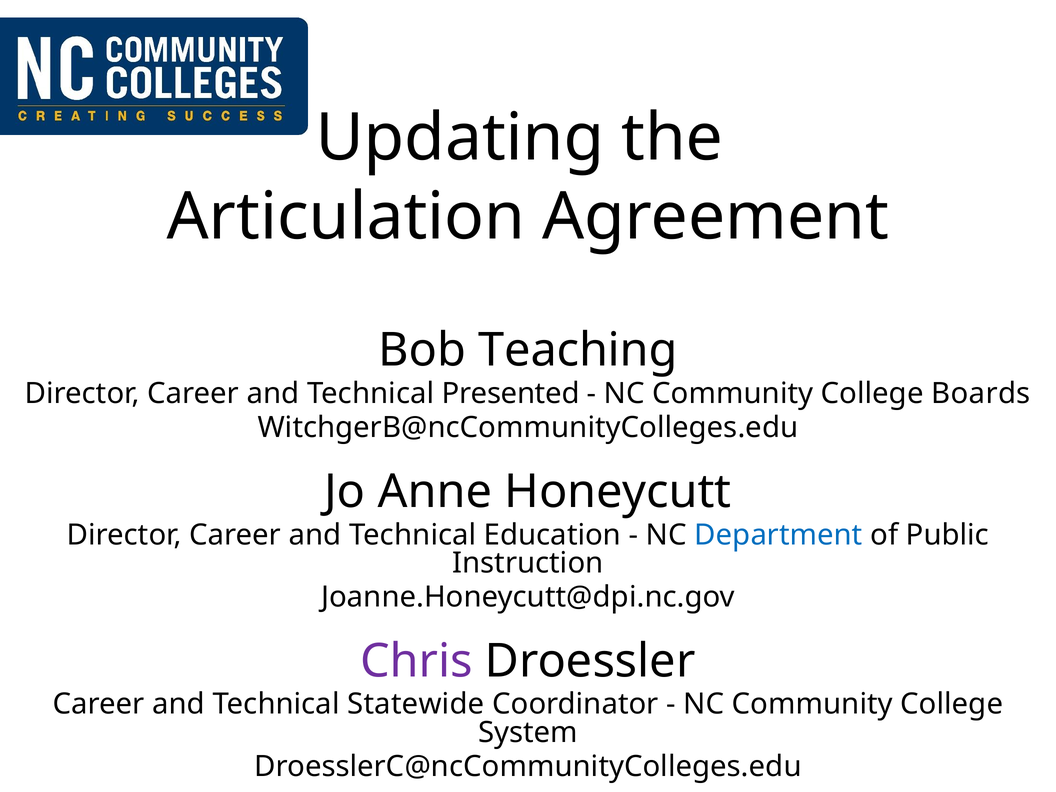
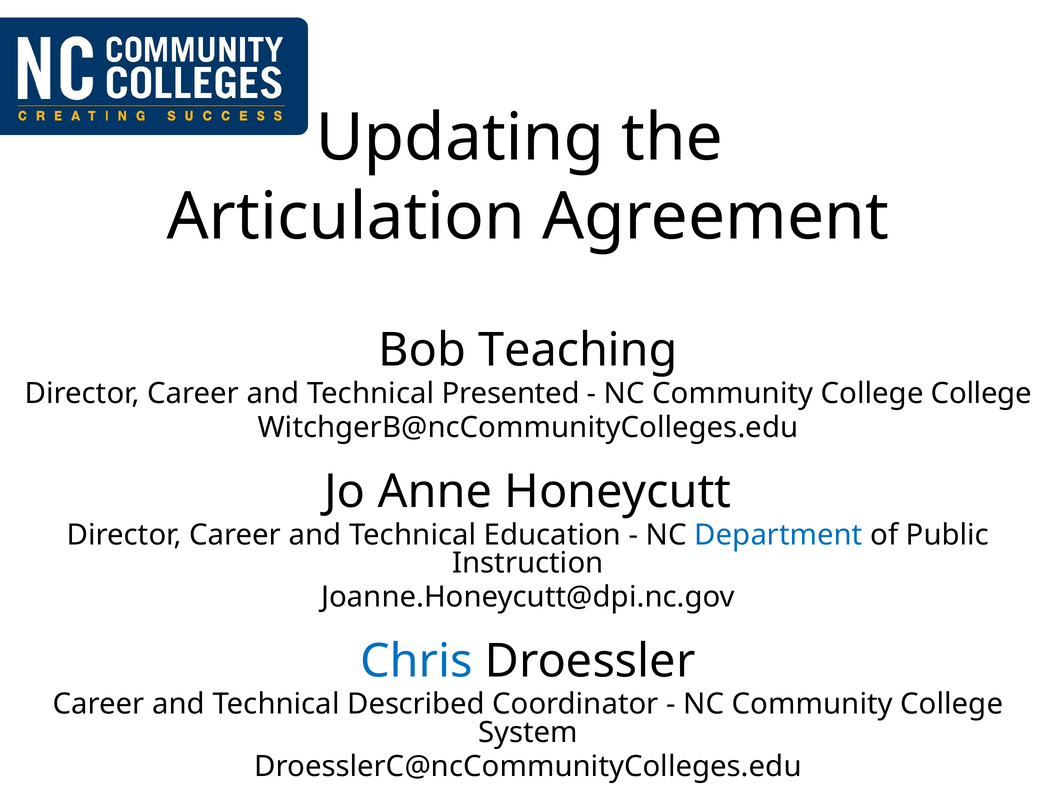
College Boards: Boards -> College (981, 394)
Chris colour: purple -> blue (416, 661)
Statewide: Statewide -> Described (416, 704)
